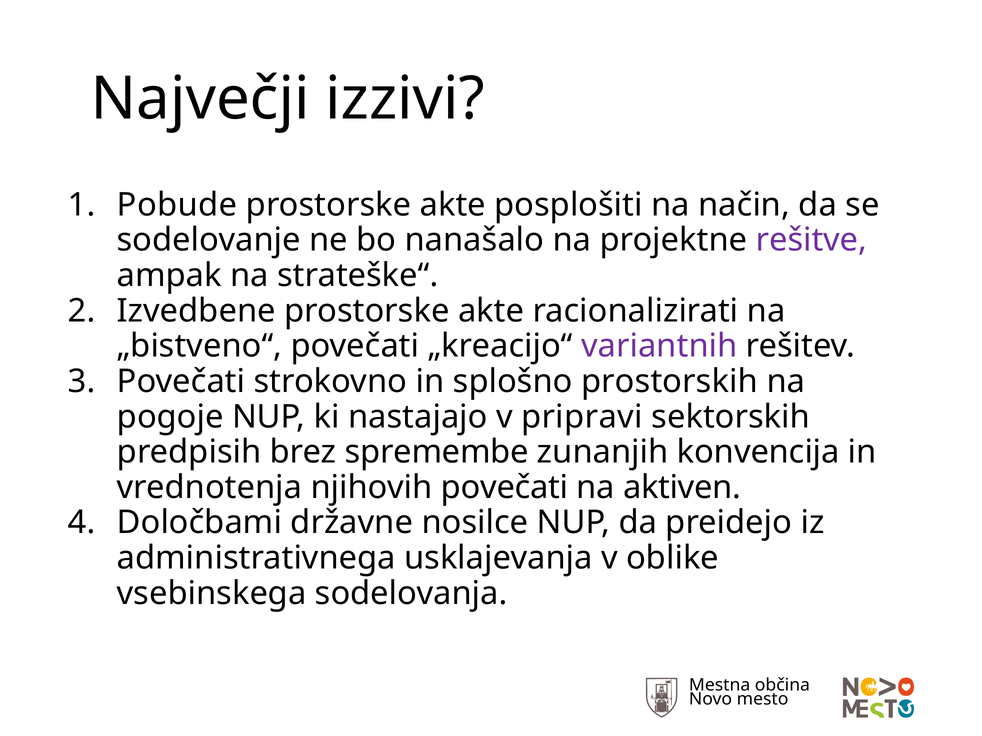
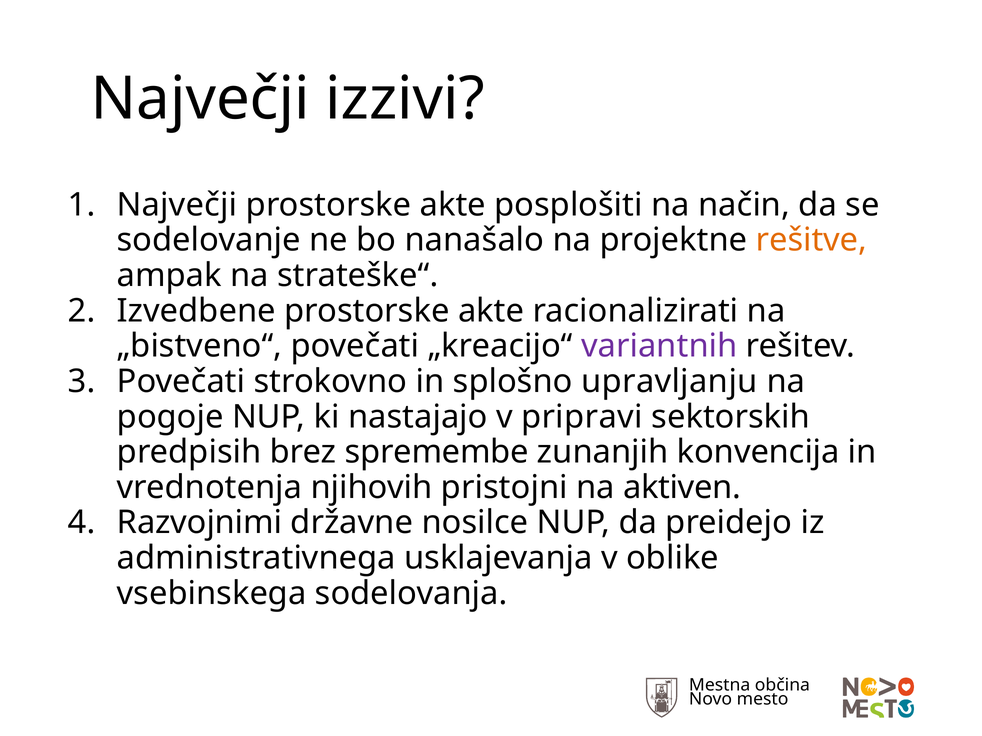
Pobude: Pobude -> Največji (177, 205)
rešitve colour: purple -> orange (811, 240)
prostorskih: prostorskih -> upravljanju (669, 382)
njihovih povečati: povečati -> pristojni (504, 488)
Določbami: Določbami -> Razvojnimi (199, 523)
